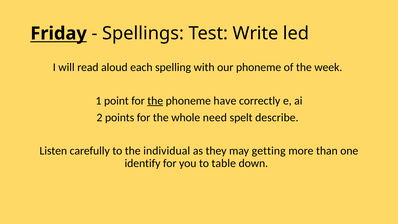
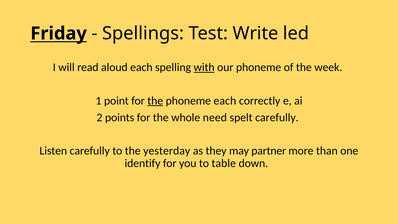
with underline: none -> present (204, 67)
phoneme have: have -> each (225, 101)
spelt describe: describe -> carefully (277, 117)
individual: individual -> yesterday (167, 151)
getting: getting -> partner (269, 151)
